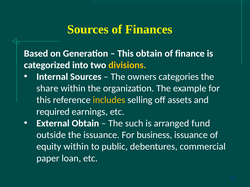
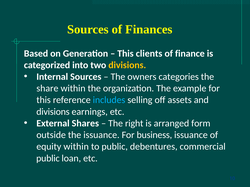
This obtain: obtain -> clients (149, 54)
includes colour: yellow -> light blue (109, 100)
required: required -> divisions (53, 112)
External Obtain: Obtain -> Shares (85, 124)
such: such -> right (134, 124)
fund: fund -> form (201, 124)
paper: paper -> public (48, 159)
